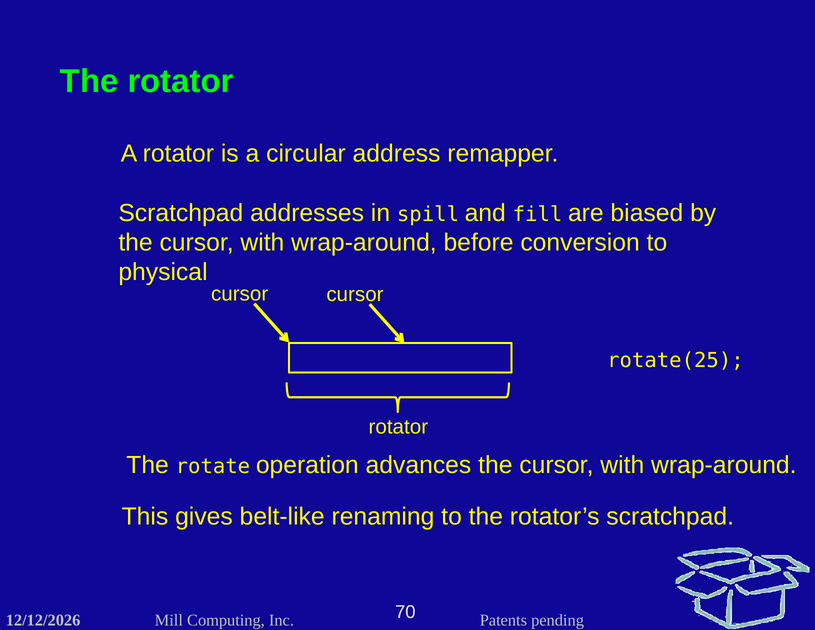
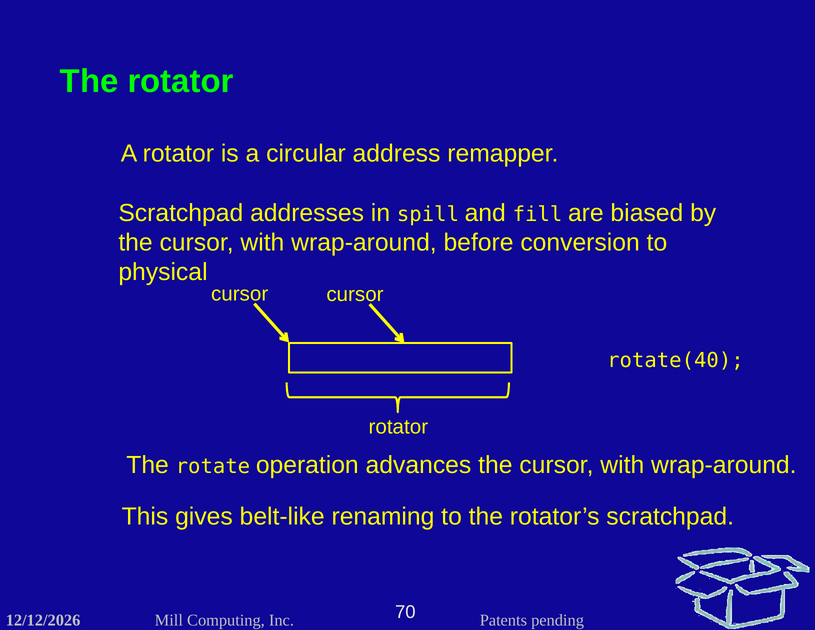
rotate(25: rotate(25 -> rotate(40 (675, 360)
